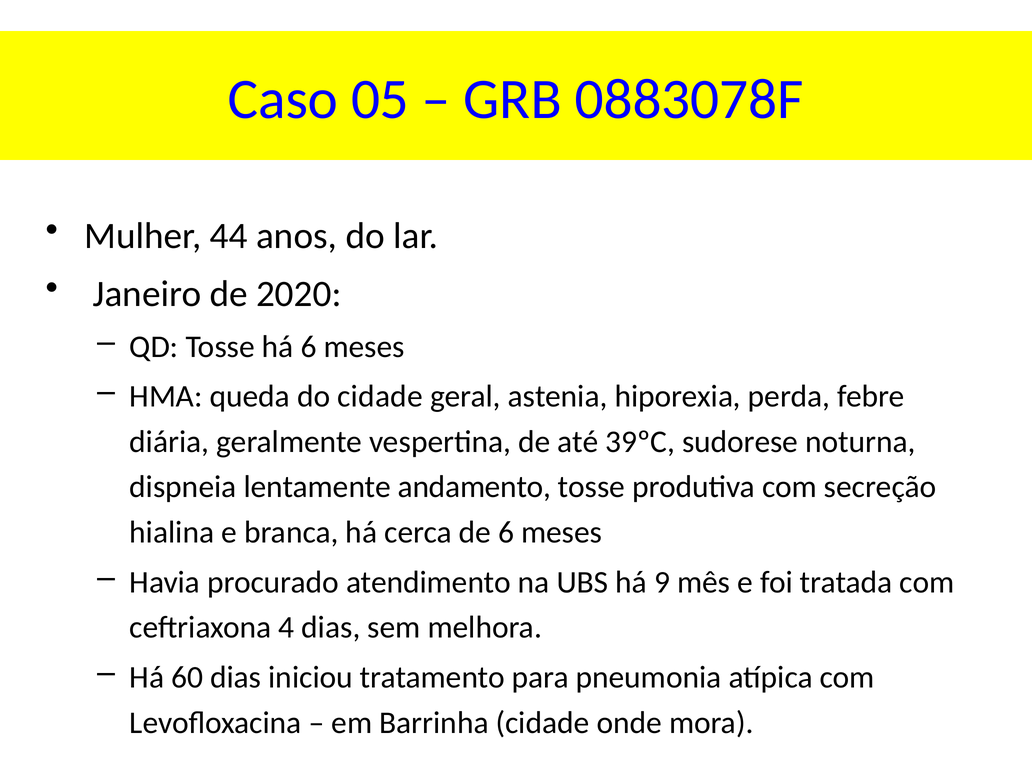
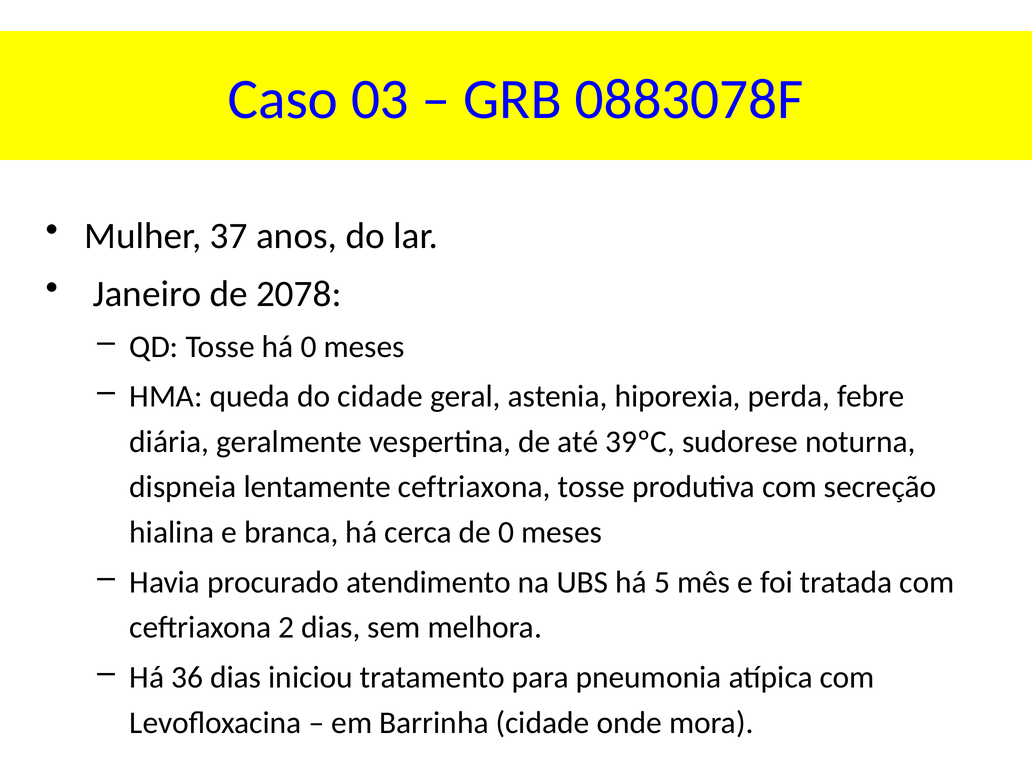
05: 05 -> 03 (380, 99)
44: 44 -> 37 (229, 236)
2020: 2020 -> 2078 (299, 294)
há 6: 6 -> 0 (309, 347)
lentamente andamento: andamento -> ceftriaxona (474, 487)
de 6: 6 -> 0 (506, 532)
9: 9 -> 5 (662, 582)
4: 4 -> 2 (286, 628)
60: 60 -> 36 (187, 677)
